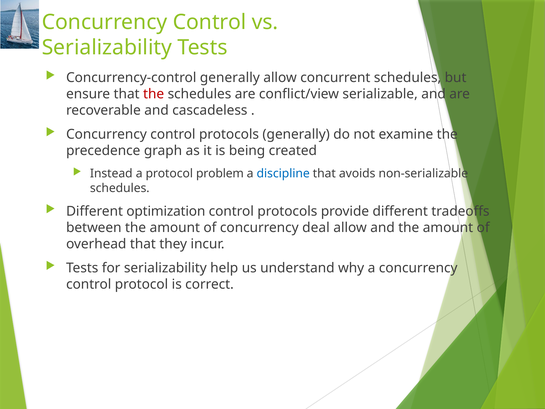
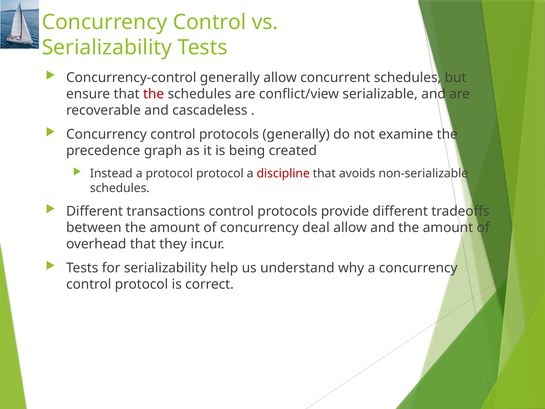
protocol problem: problem -> protocol (220, 173)
discipline colour: blue -> red (283, 173)
optimization: optimization -> transactions (166, 211)
